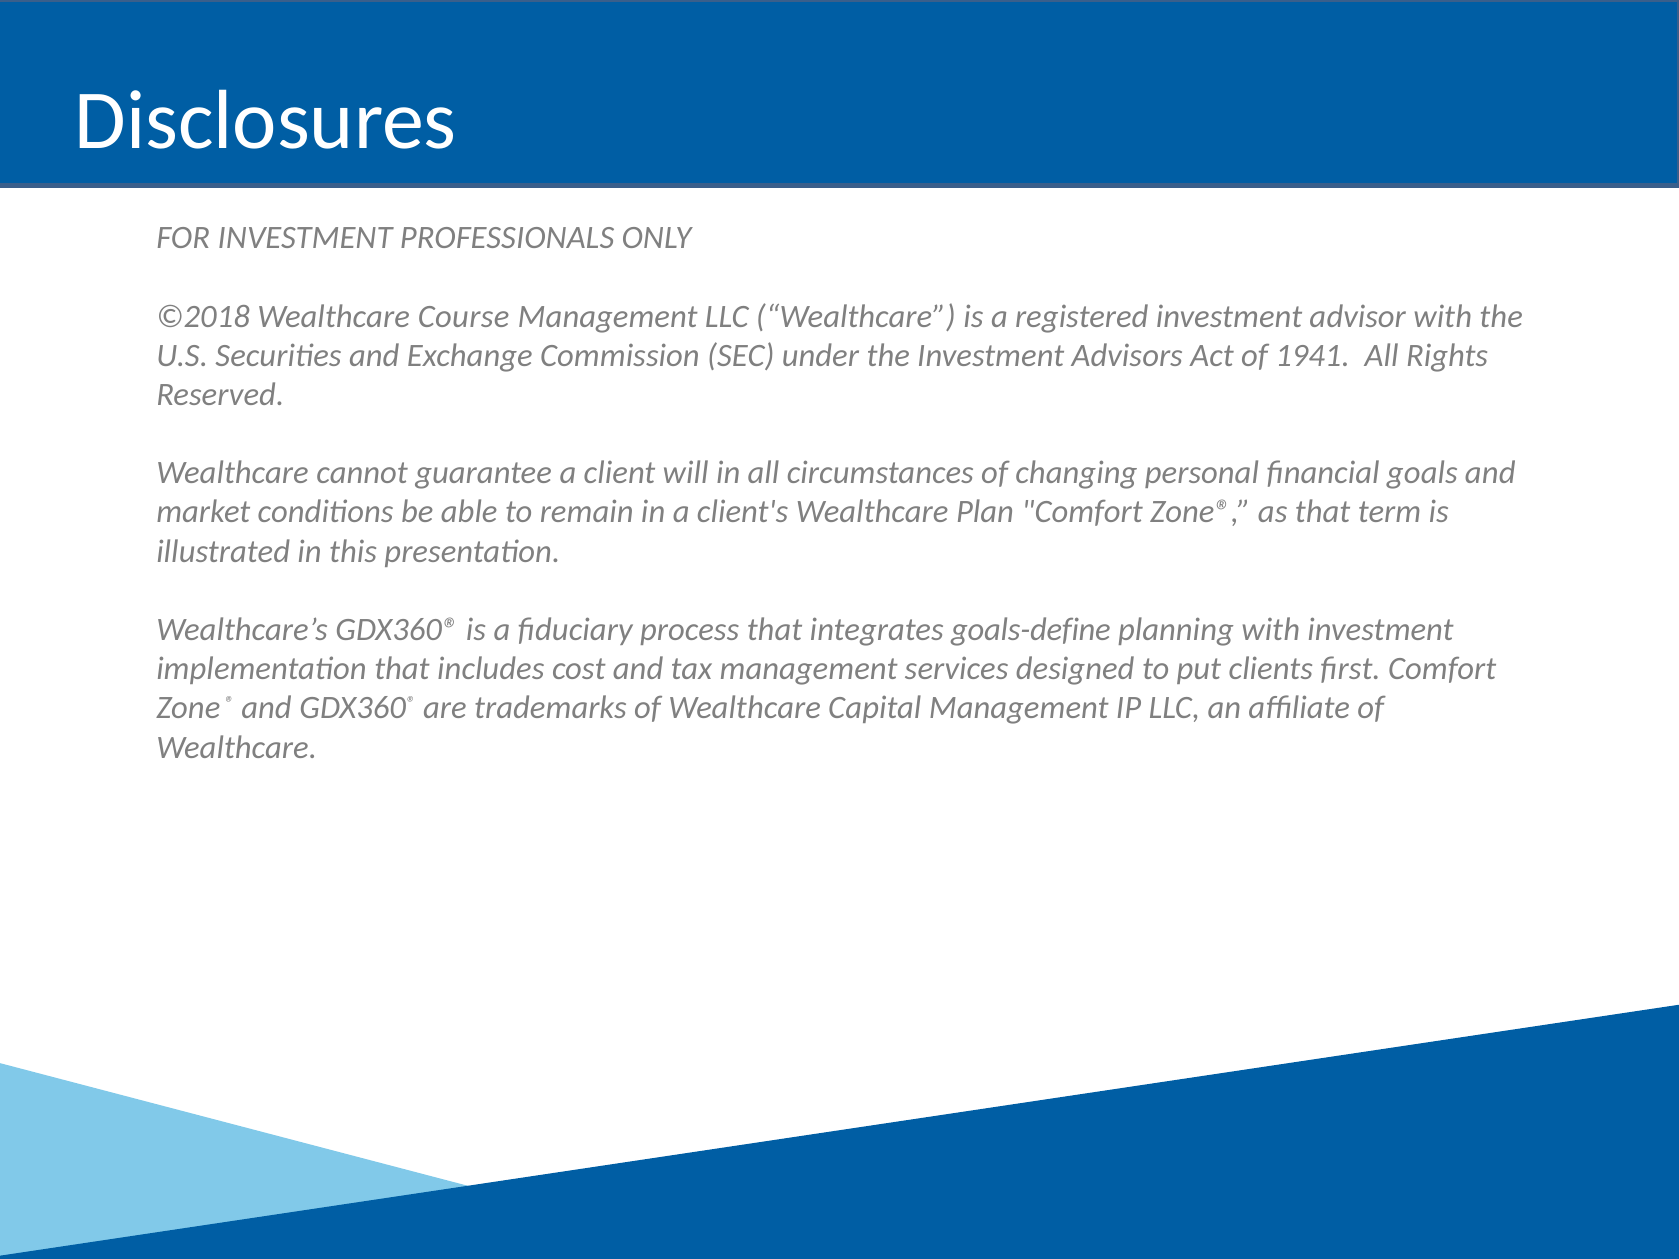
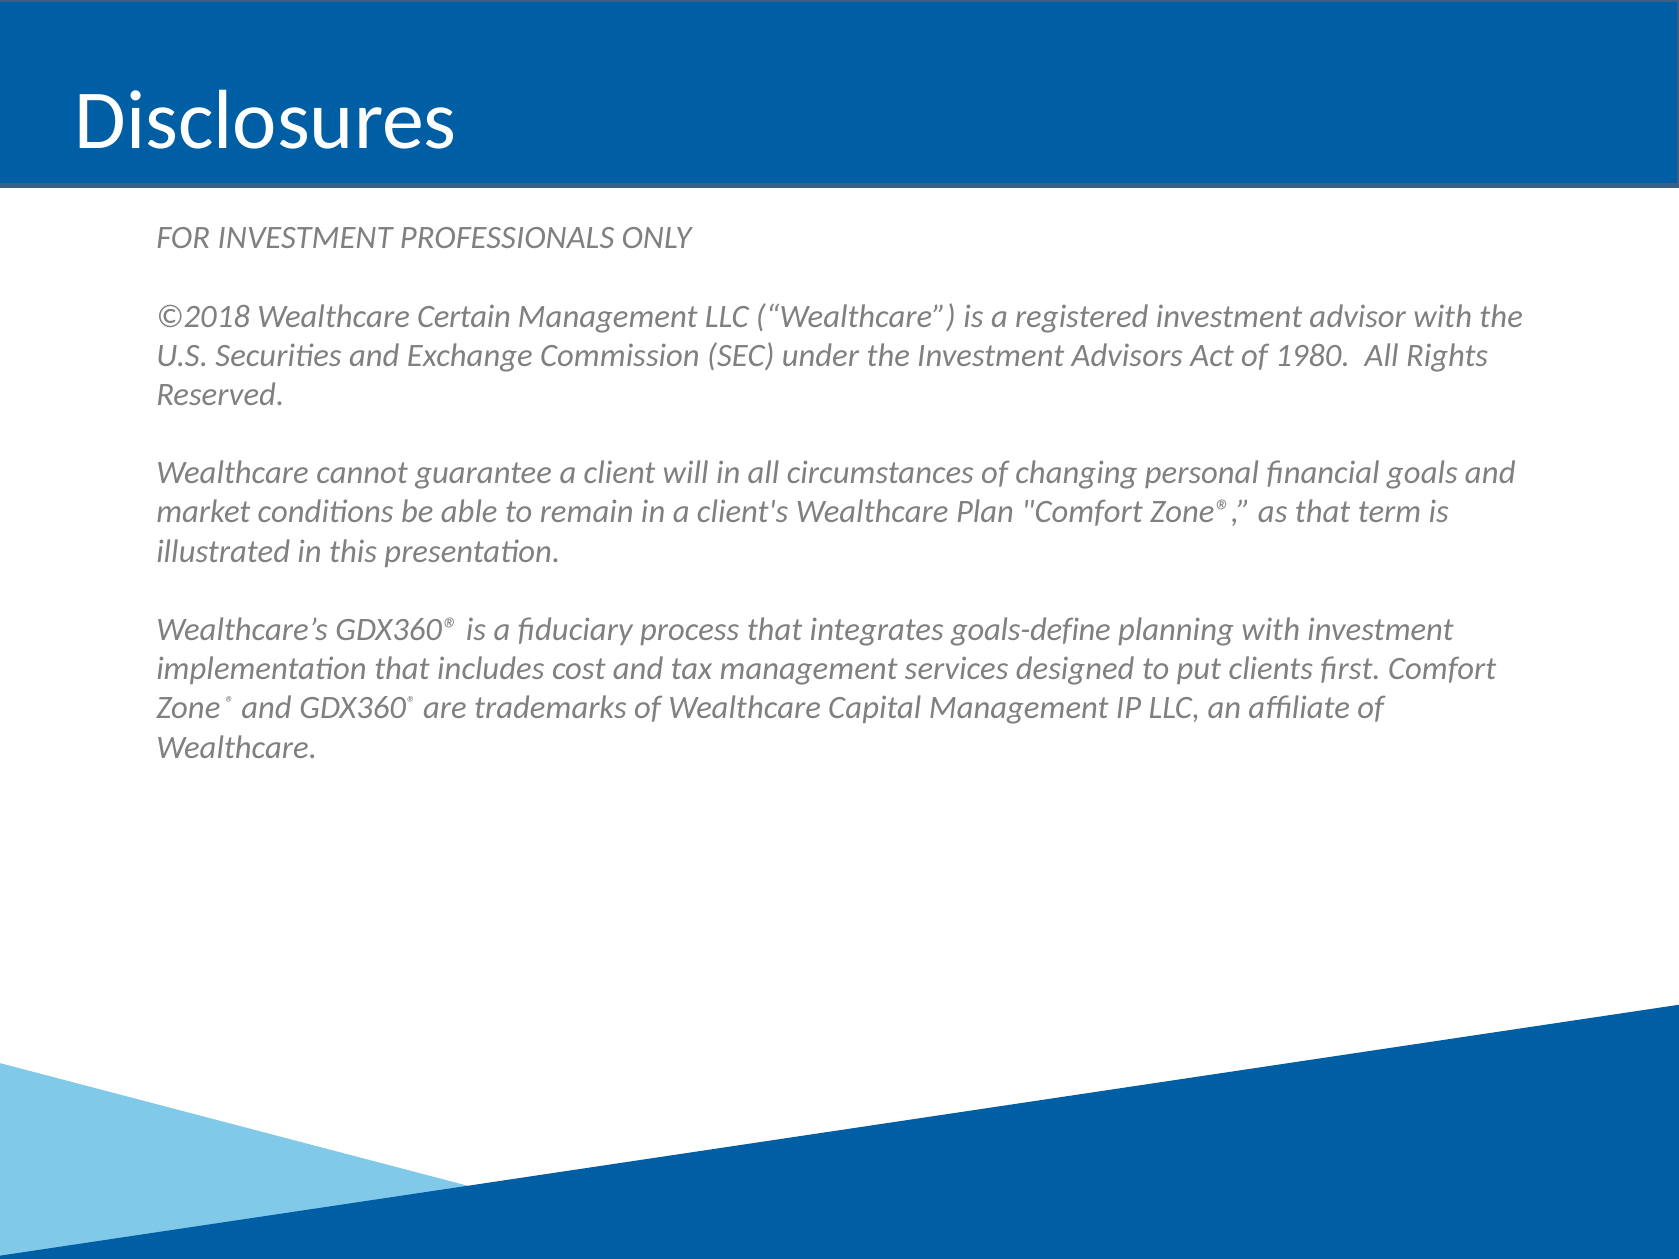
Course: Course -> Certain (464, 316)
1941: 1941 -> 1980 (1313, 355)
